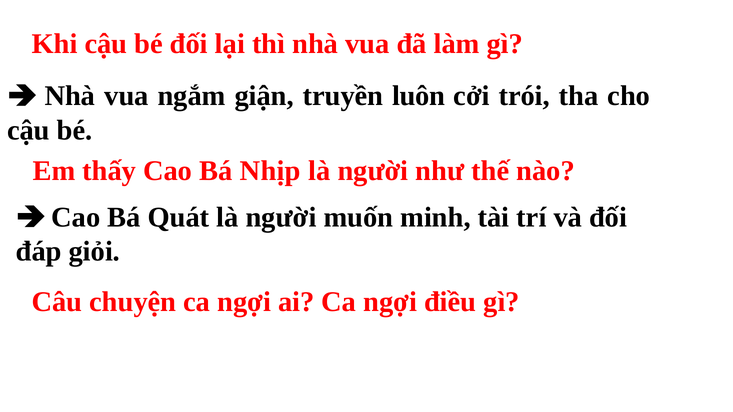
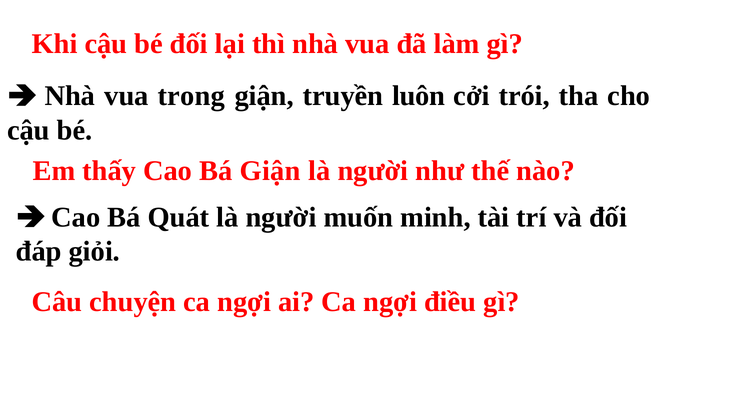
ngắm: ngắm -> trong (191, 96)
Bá Nhịp: Nhịp -> Giận (270, 171)
